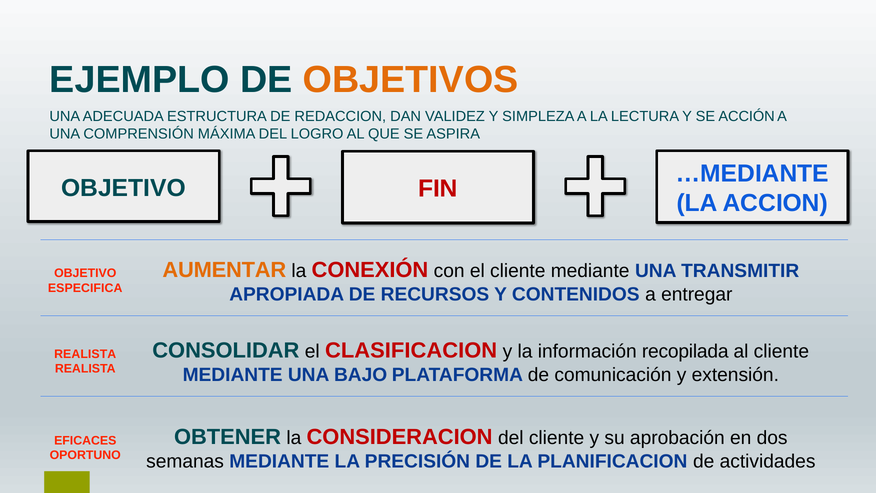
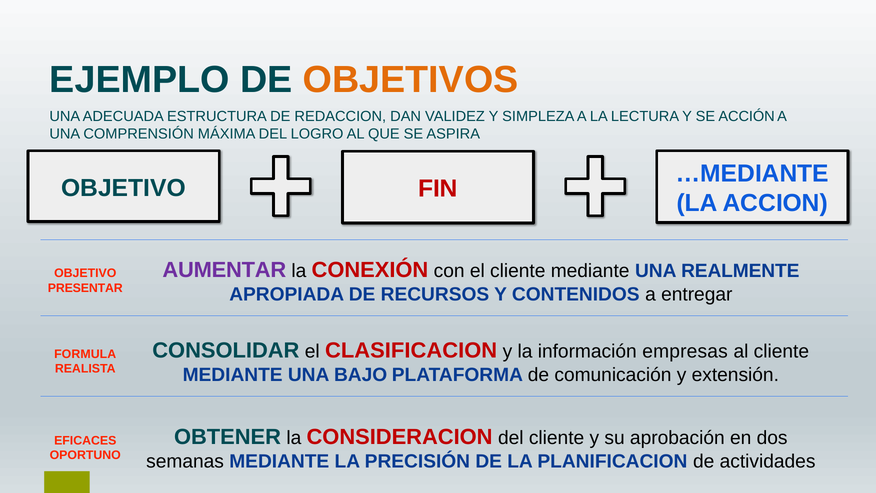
AUMENTAR colour: orange -> purple (224, 270)
TRANSMITIR: TRANSMITIR -> REALMENTE (740, 271)
ESPECIFICA: ESPECIFICA -> PRESENTAR (85, 288)
recopilada: recopilada -> empresas (685, 351)
REALISTA: REALISTA -> FORMULA (85, 354)
